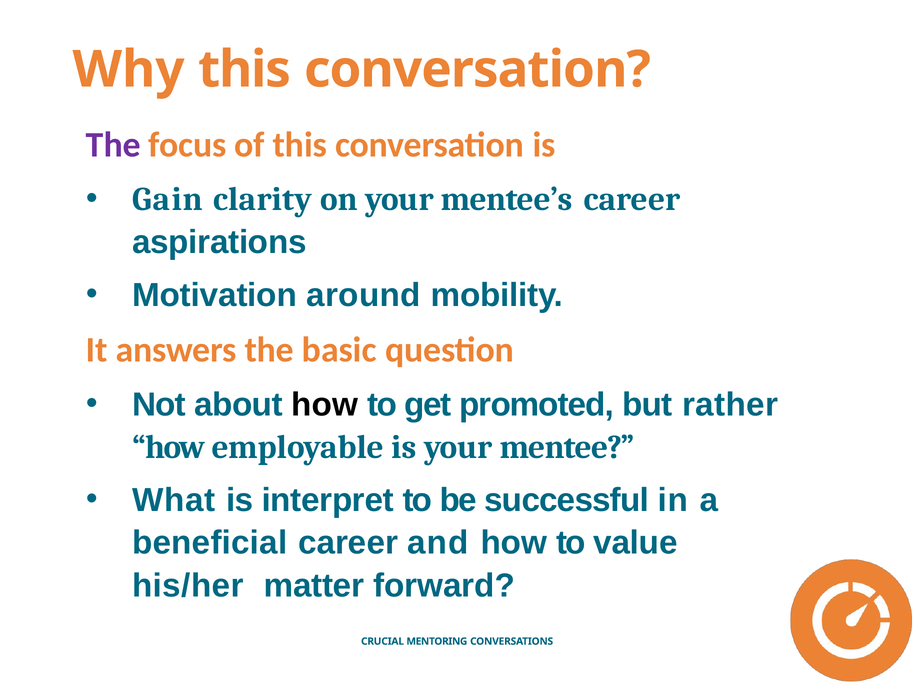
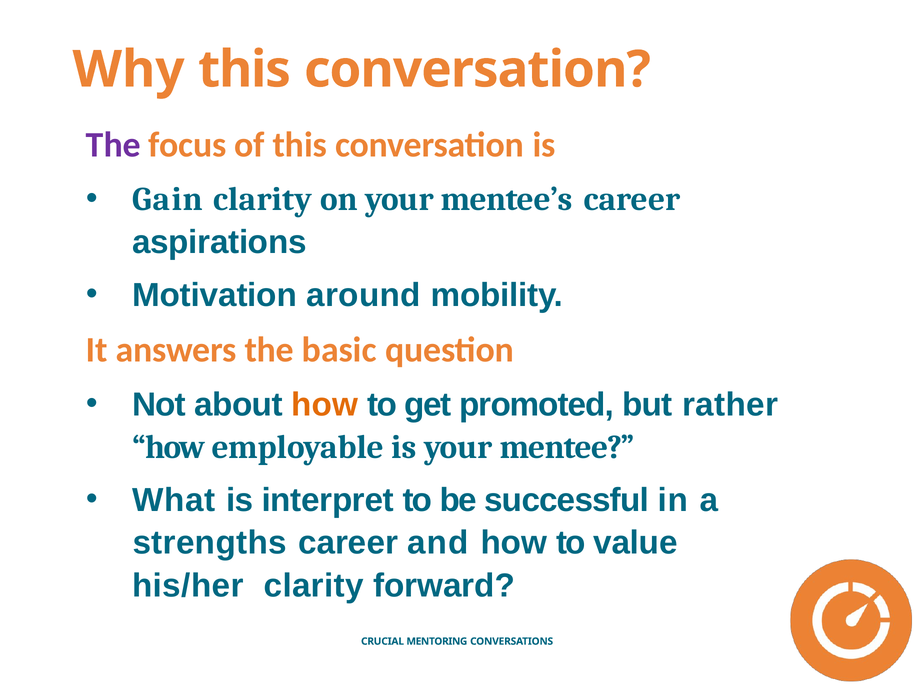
how colour: black -> orange (325, 404)
beneficial: beneficial -> strengths (210, 543)
his/her matter: matter -> clarity (314, 585)
